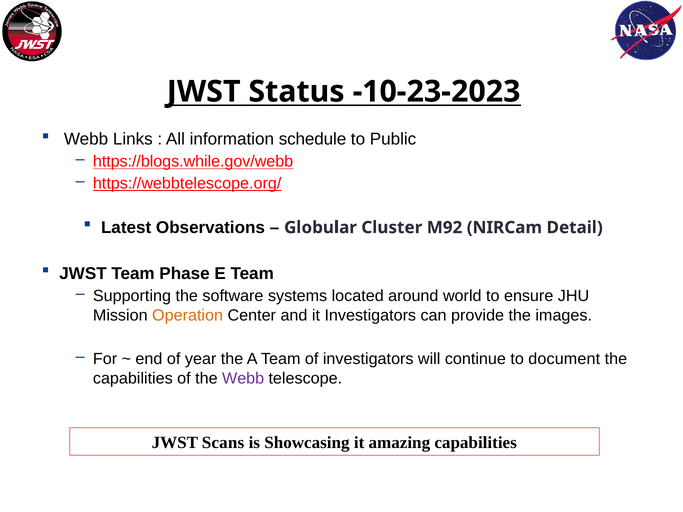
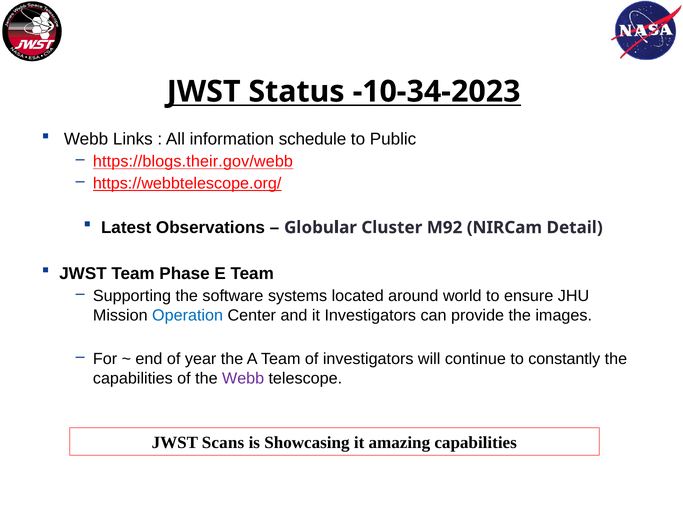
-10-23-2023: -10-23-2023 -> -10-34-2023 (436, 92)
https://blogs.while.gov/webb: https://blogs.while.gov/webb -> https://blogs.their.gov/webb (193, 162)
Operation colour: orange -> blue (188, 316)
document: document -> constantly (564, 359)
